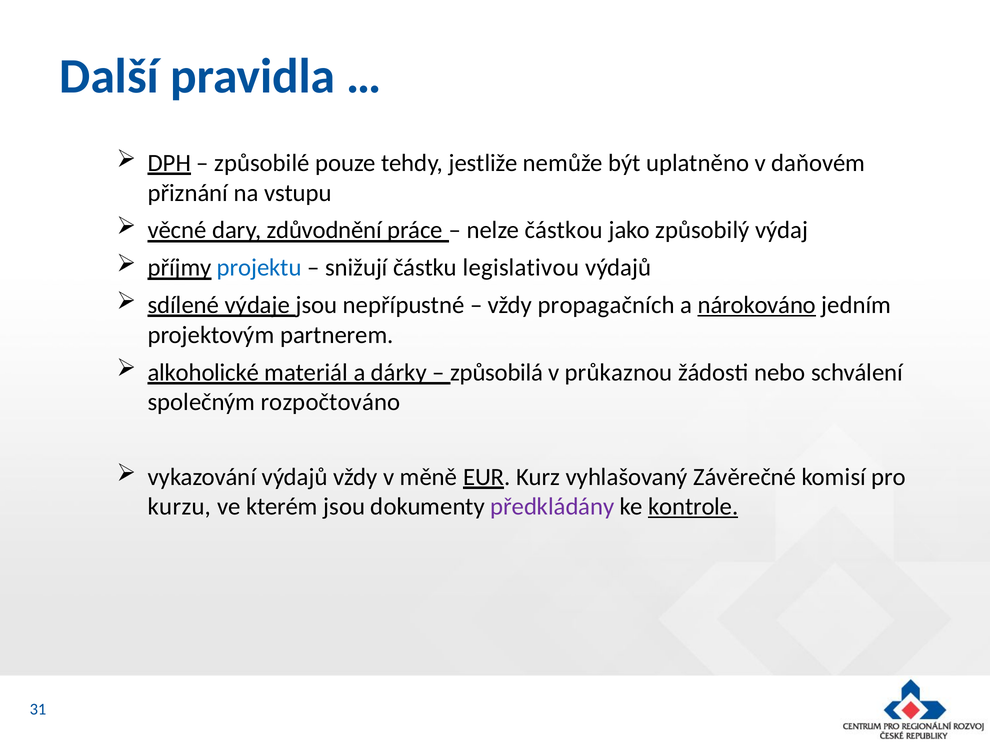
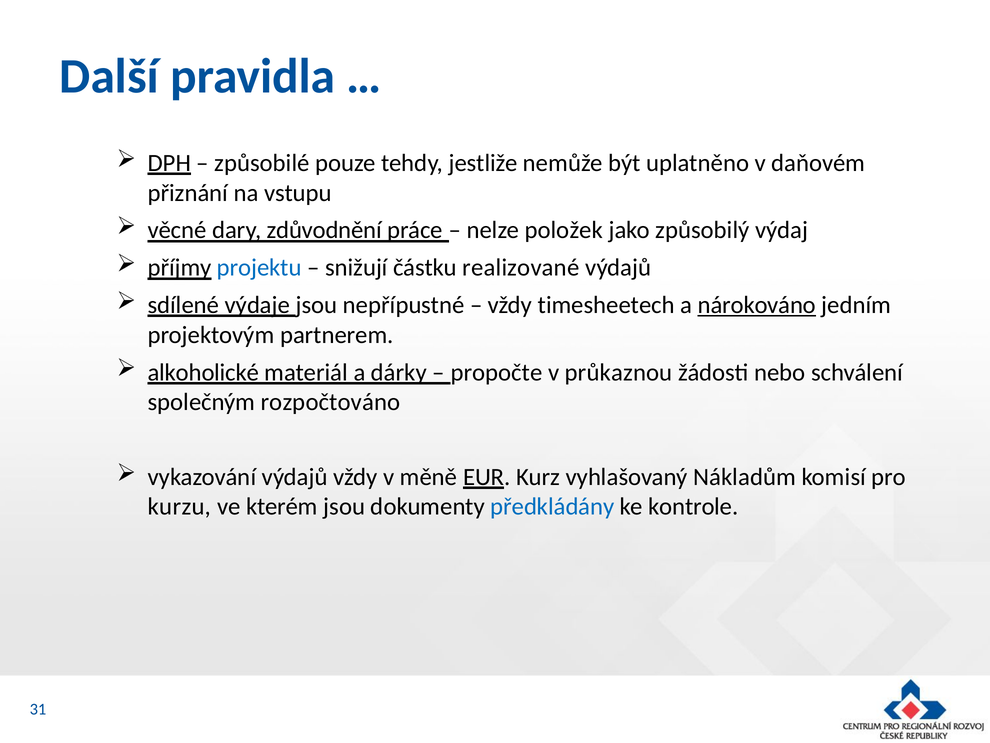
částkou: částkou -> položek (564, 230)
legislativou: legislativou -> realizované (521, 268)
propagačních: propagačních -> timesheetech (606, 305)
způsobilá: způsobilá -> propočte (496, 372)
Závěrečné: Závěrečné -> Nákladům (745, 477)
předkládány colour: purple -> blue (552, 506)
kontrole underline: present -> none (693, 506)
